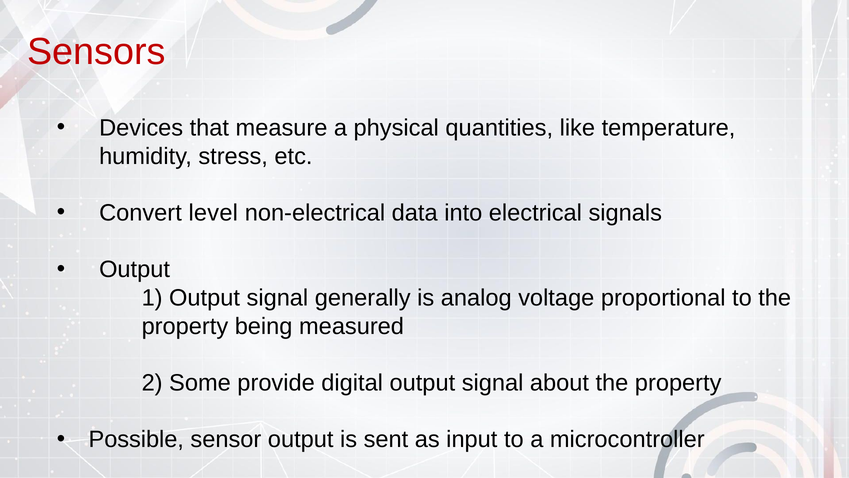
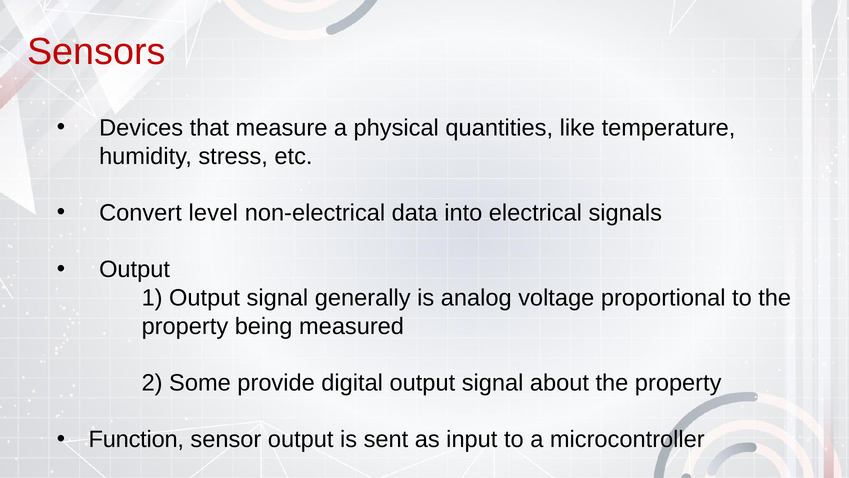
Possible: Possible -> Function (136, 439)
